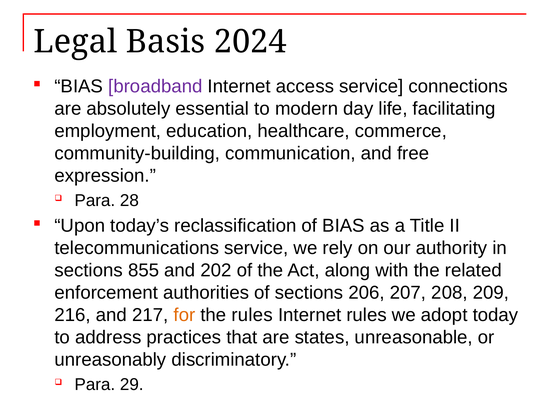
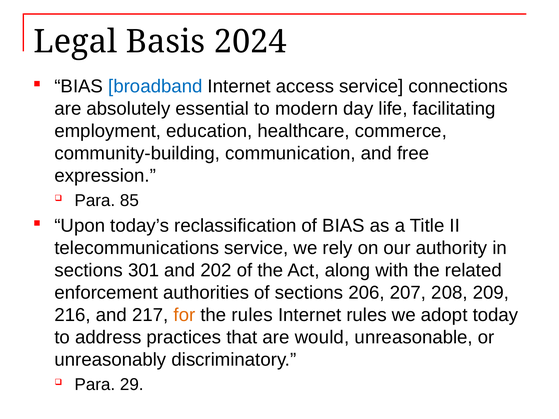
broadband colour: purple -> blue (155, 86)
28: 28 -> 85 (129, 201)
855: 855 -> 301 (144, 271)
states: states -> would (322, 338)
